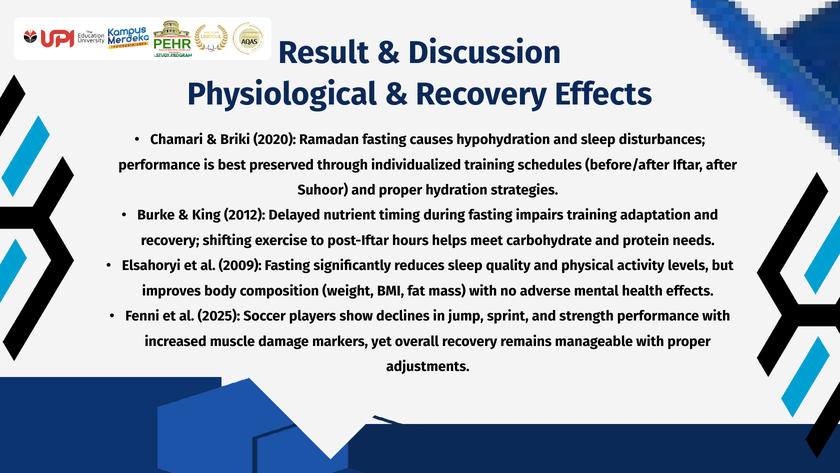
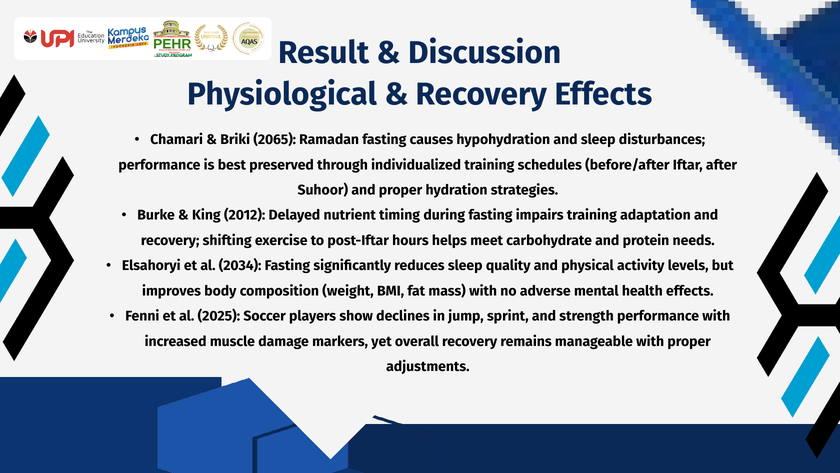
2020: 2020 -> 2065 (275, 140)
2009: 2009 -> 2034 (240, 266)
